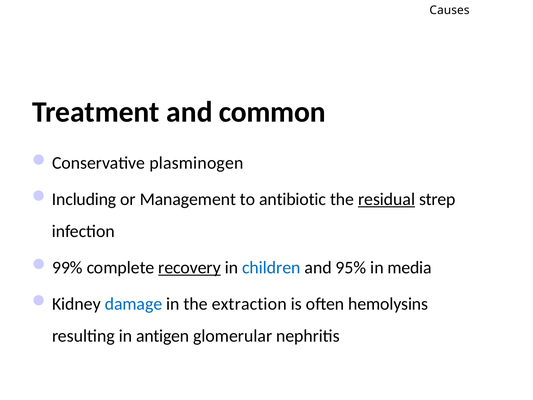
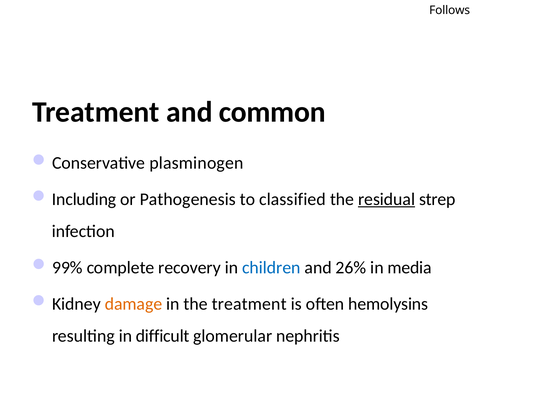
Causes: Causes -> Follows (450, 10)
Management: Management -> Pathogenesis (188, 199)
antibiotic: antibiotic -> classified (292, 199)
recovery underline: present -> none (190, 267)
95%: 95% -> 26% (351, 267)
damage colour: blue -> orange (134, 304)
the extraction: extraction -> treatment (249, 304)
antigen: antigen -> difficult (163, 336)
